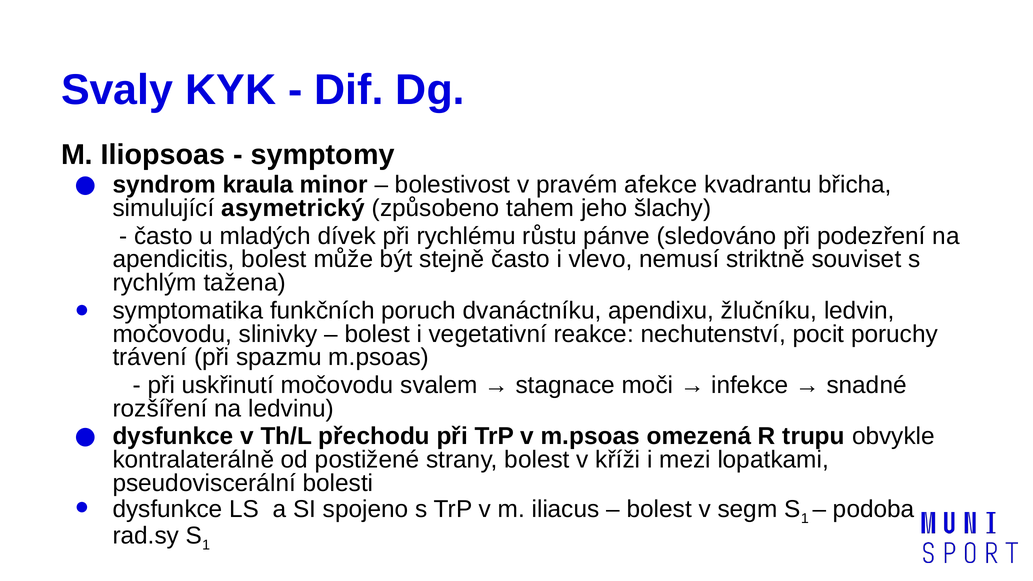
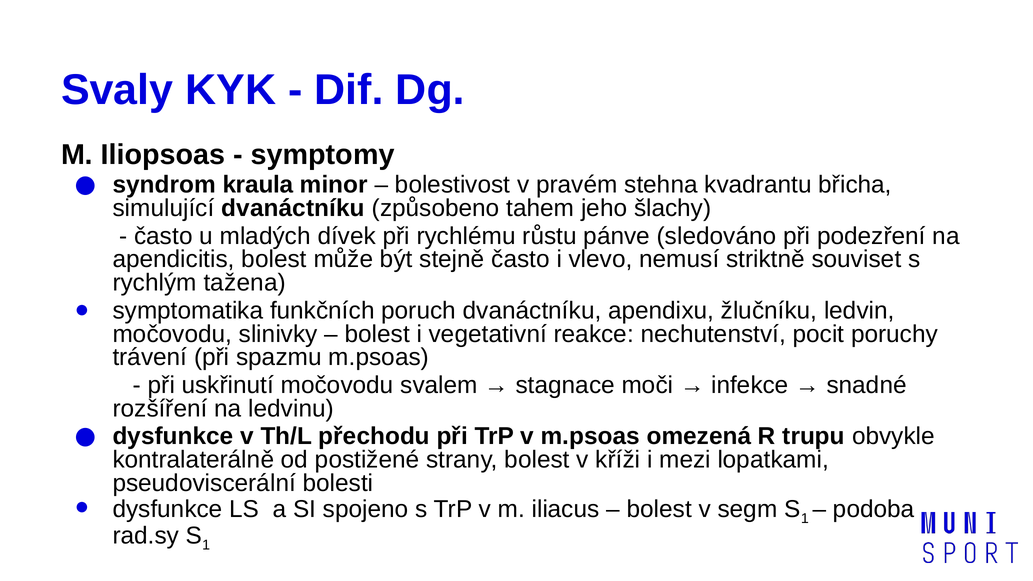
afekce: afekce -> stehna (661, 185)
simulující asymetrický: asymetrický -> dvanáctníku (293, 208)
